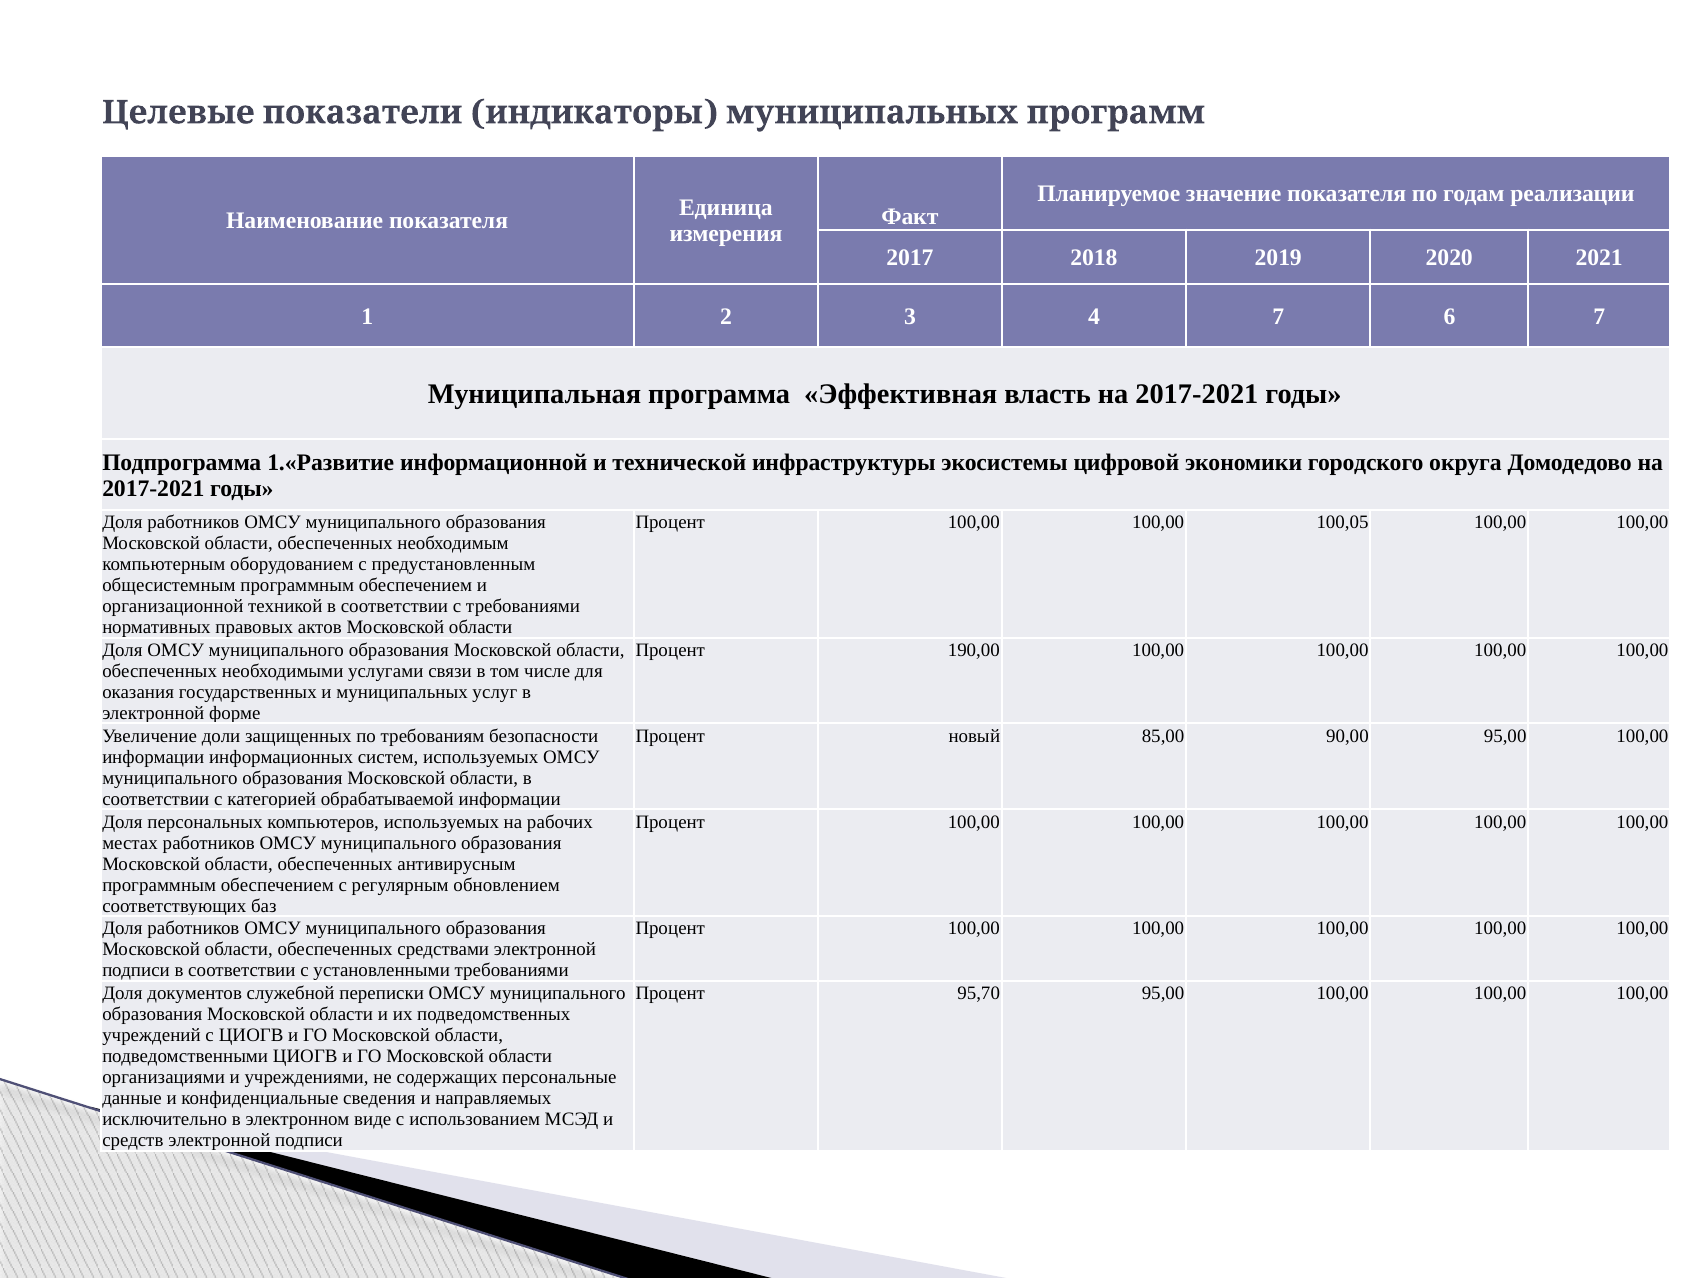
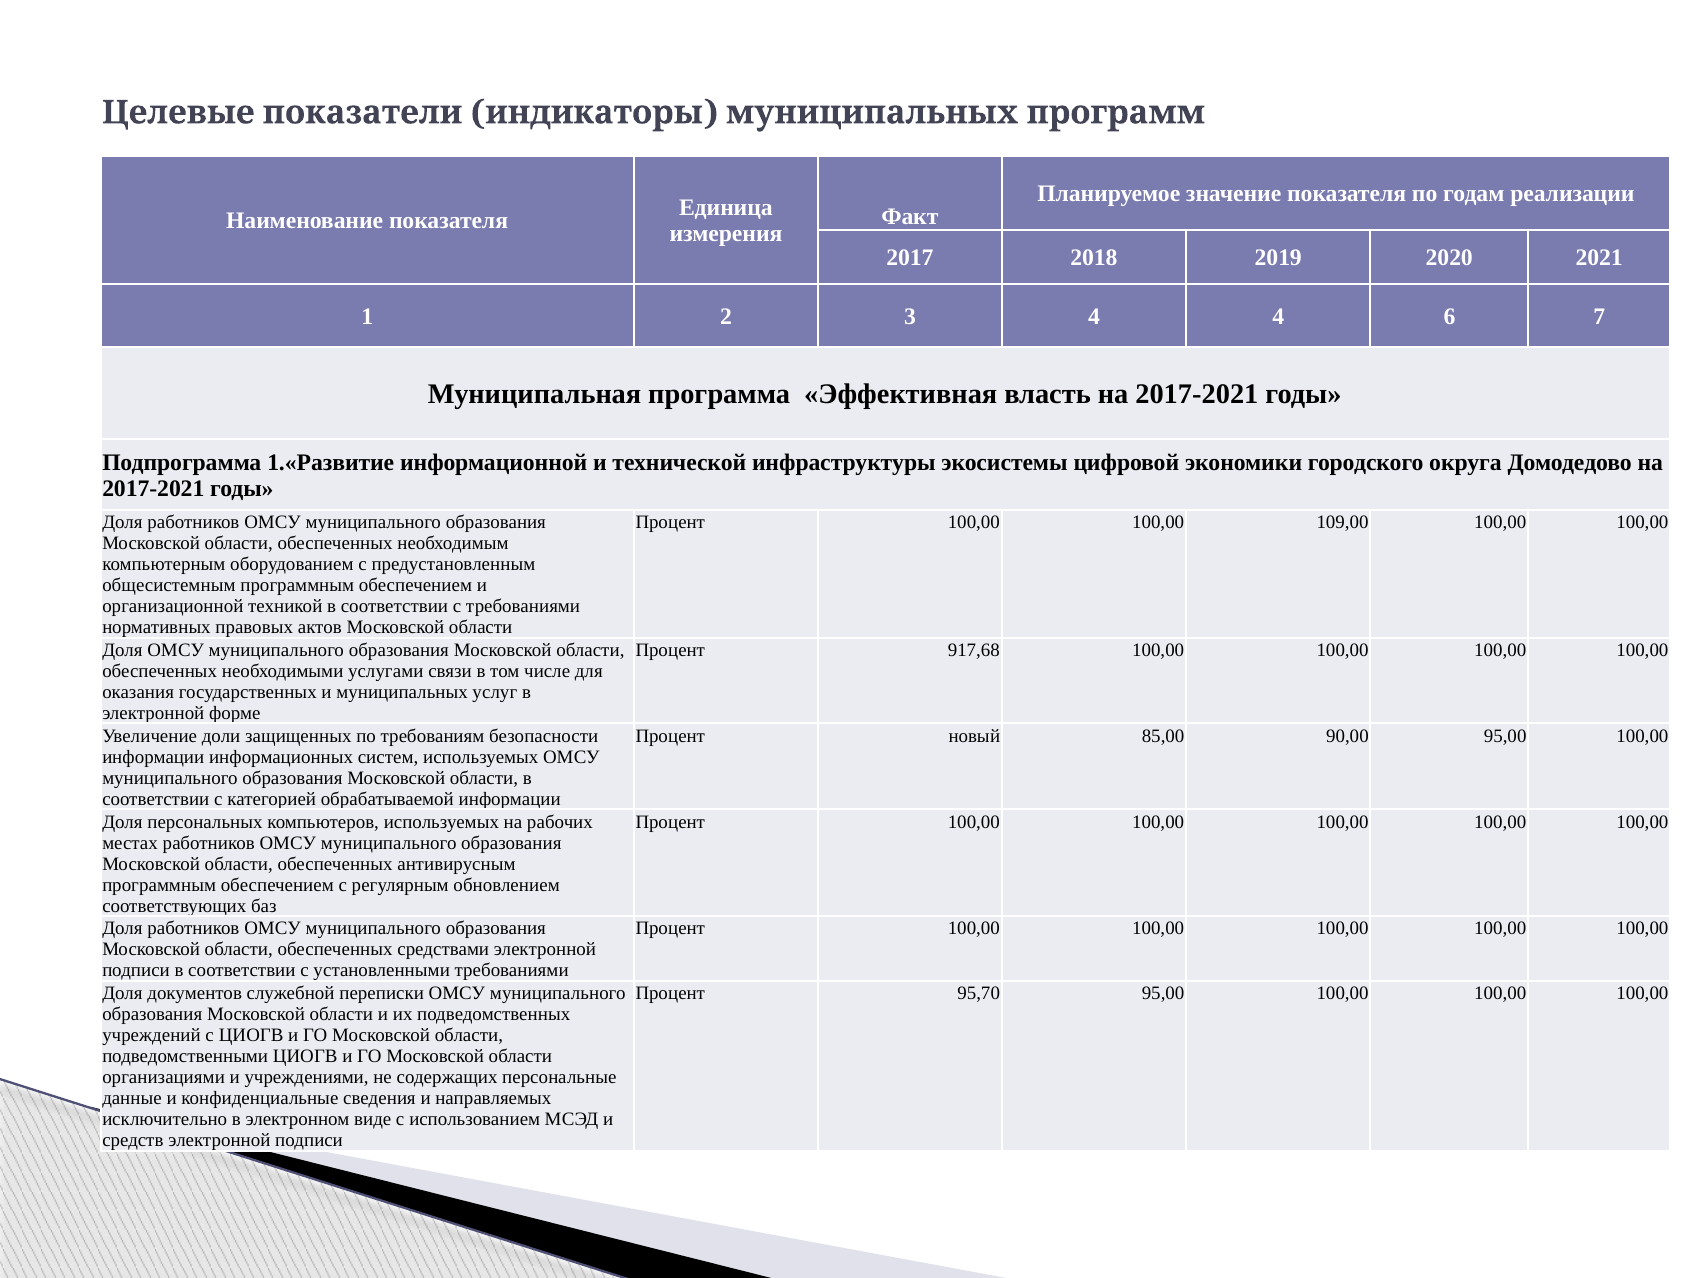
4 7: 7 -> 4 (1278, 316)
100,05: 100,05 -> 109,00 (1343, 522)
190,00: 190,00 -> 917,68 (974, 650)
